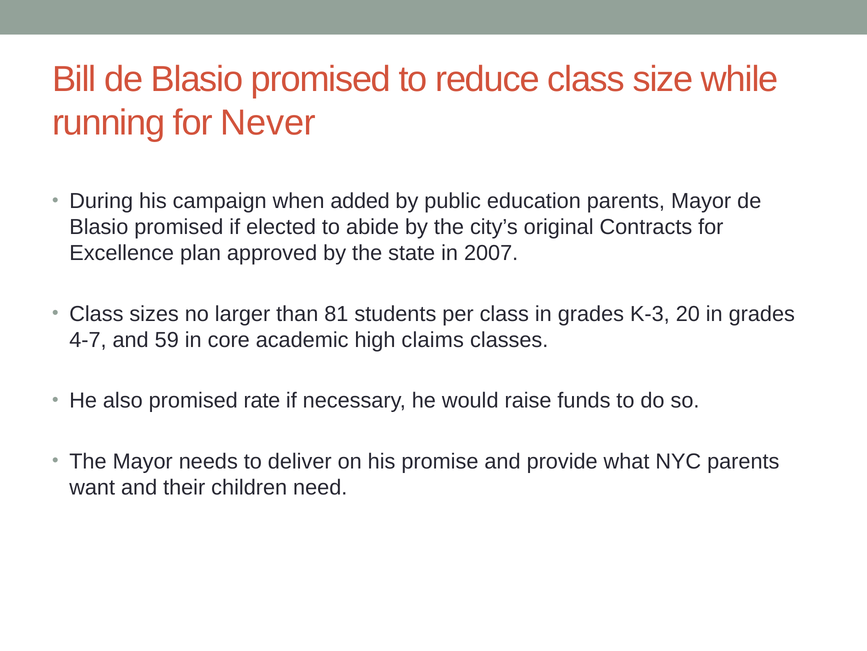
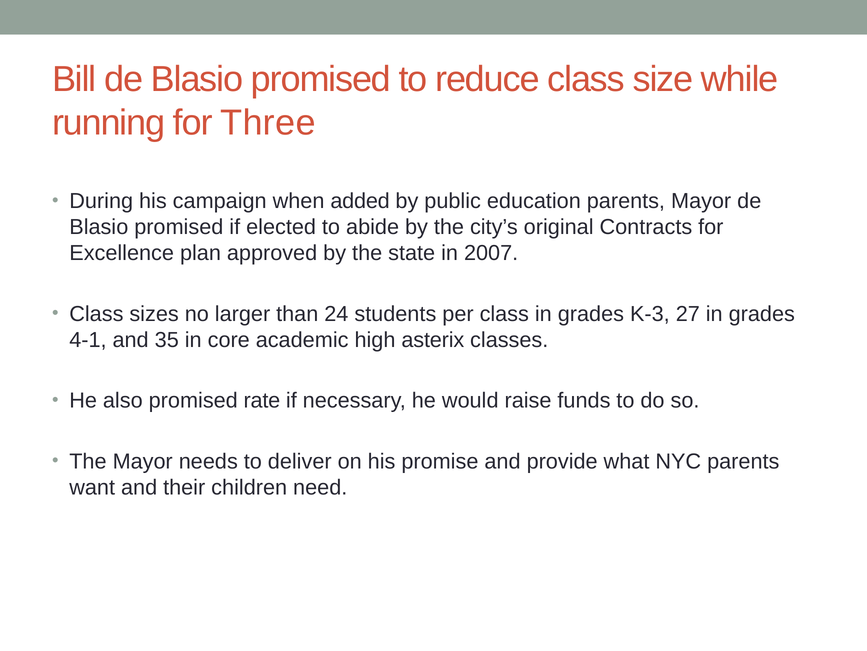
Never: Never -> Three (268, 122)
81: 81 -> 24 (336, 314)
20: 20 -> 27 (688, 314)
4-7: 4-7 -> 4-1 (88, 340)
59: 59 -> 35 (167, 340)
claims: claims -> asterix (433, 340)
